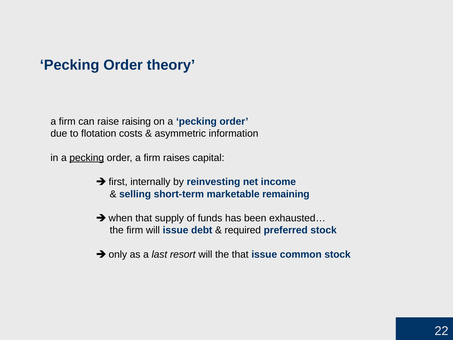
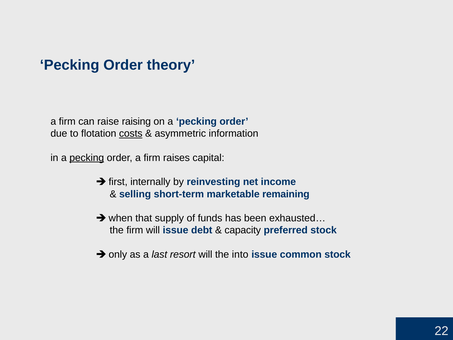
costs underline: none -> present (131, 134)
required: required -> capacity (243, 230)
the that: that -> into (240, 254)
